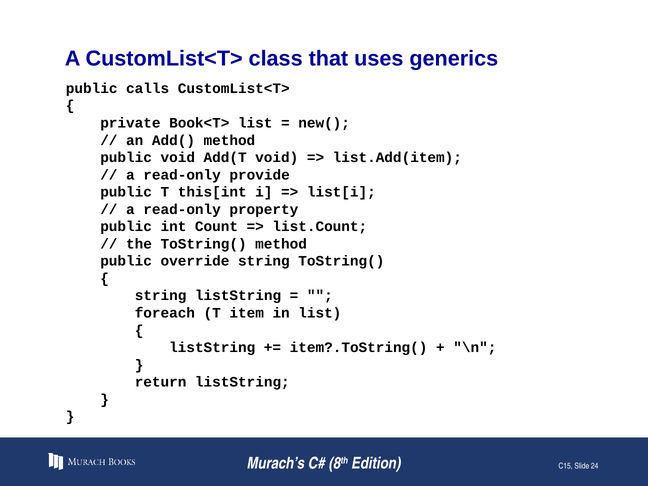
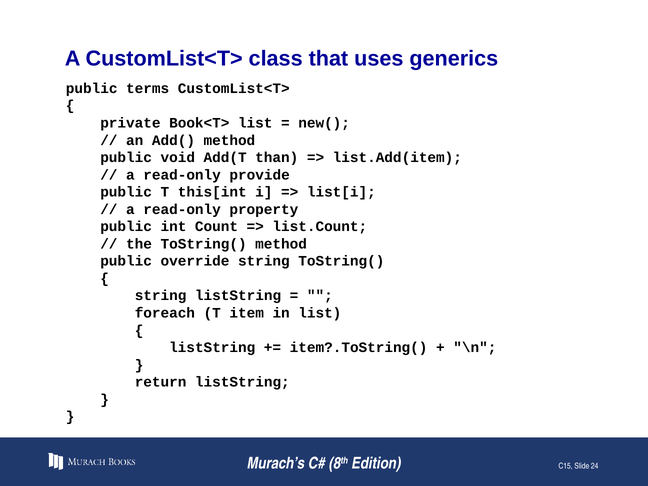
calls: calls -> terms (148, 88)
Add(T void: void -> than (277, 158)
